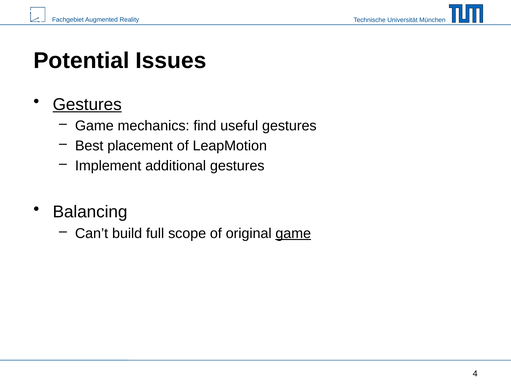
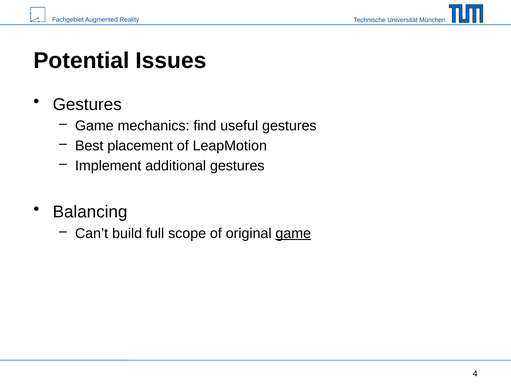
Gestures underline: present -> none (87, 104)
